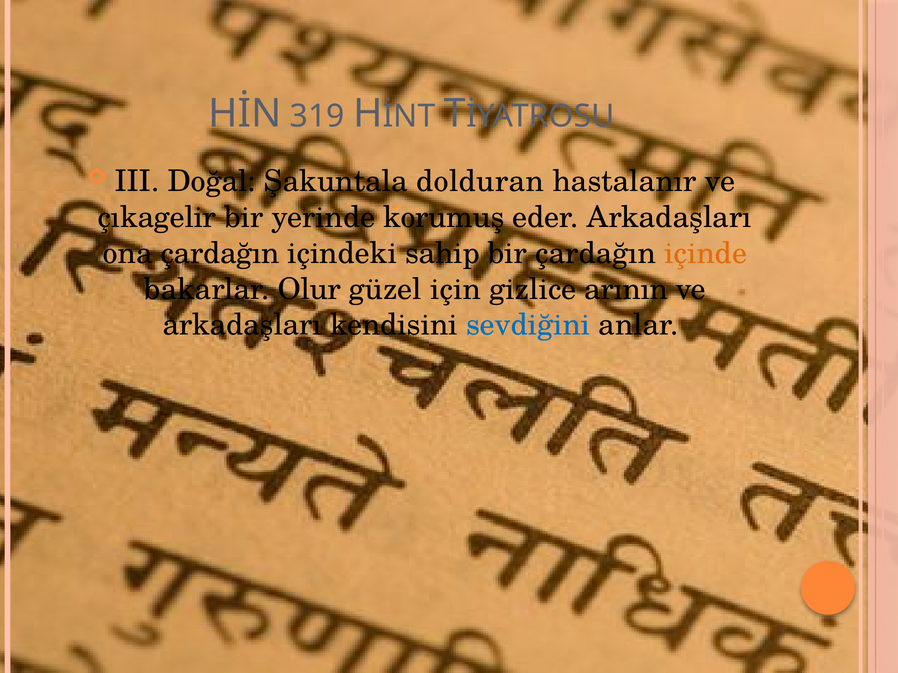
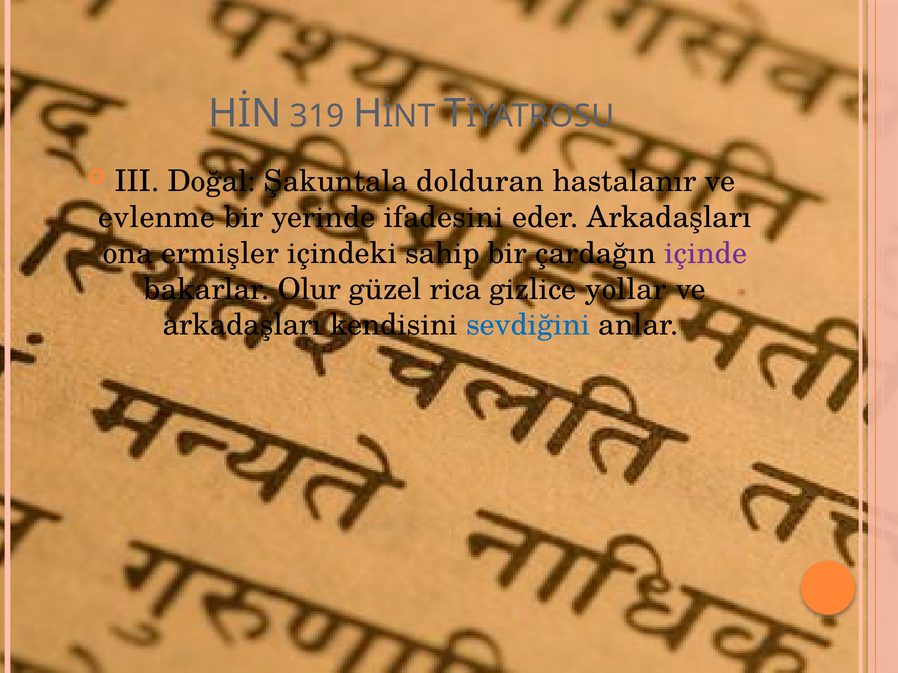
çıkagelir: çıkagelir -> evlenme (157, 218)
korumuş: korumuş -> ifadesini (444, 218)
ona çardağın: çardağın -> ermişler (220, 253)
içinde colour: orange -> purple (706, 253)
için: için -> rica (456, 289)
arının: arının -> yollar (626, 289)
